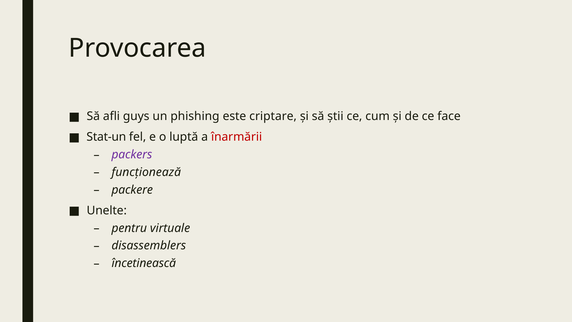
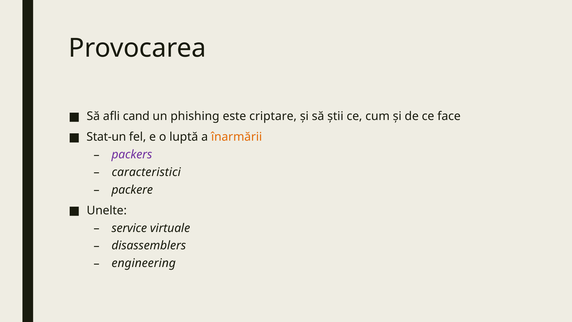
guys: guys -> cand (136, 116)
înarmării colour: red -> orange (237, 137)
funcționează: funcționează -> caracteristici (146, 172)
pentru: pentru -> service (129, 228)
încetinească: încetinească -> engineering (144, 263)
